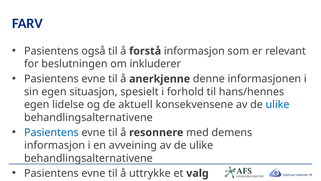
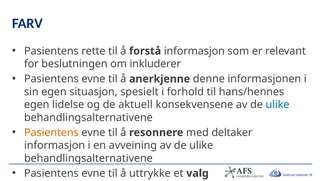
også: også -> rette (93, 51)
Pasientens colour: blue -> orange (51, 132)
demens: demens -> deltaker (232, 132)
